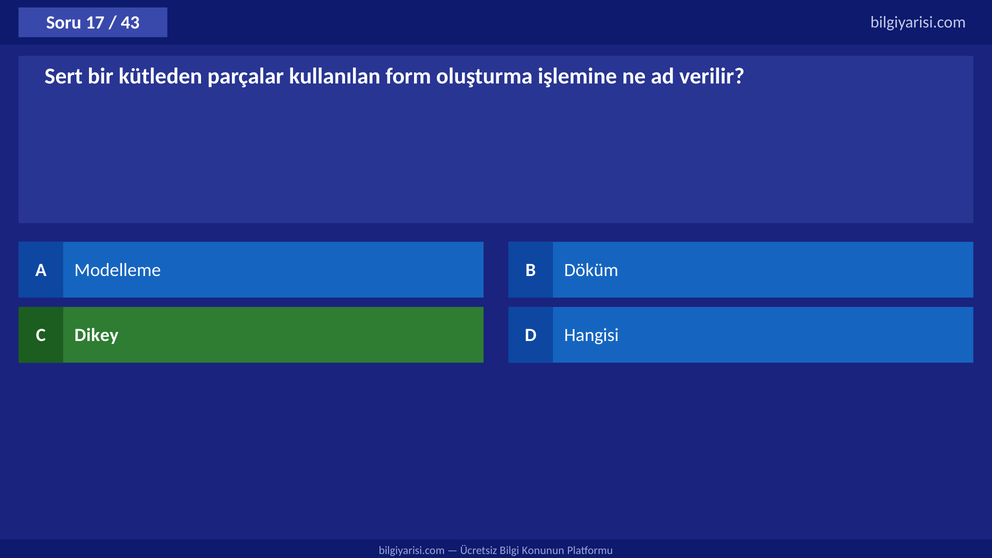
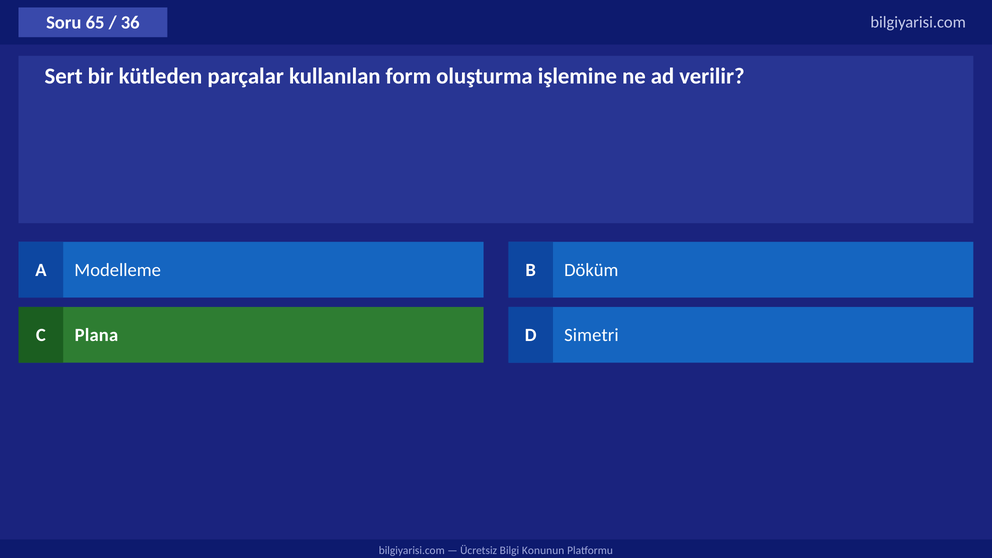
17: 17 -> 65 (95, 23)
43: 43 -> 36 (130, 23)
Dikey: Dikey -> Plana (96, 335)
Hangisi: Hangisi -> Simetri (591, 335)
